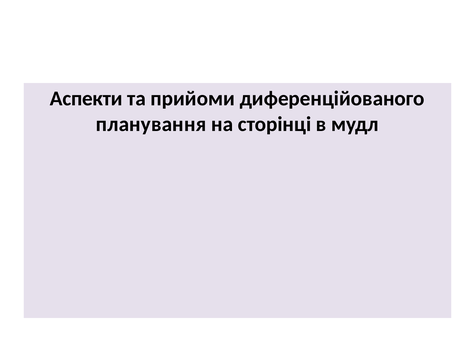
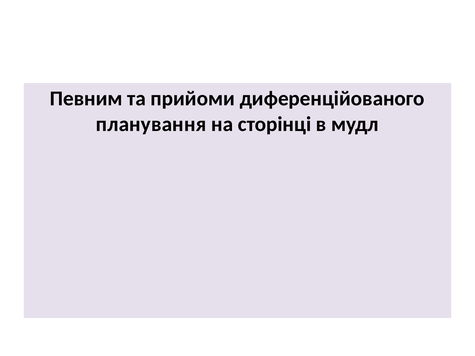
Аспекти: Аспекти -> Певним (86, 99)
